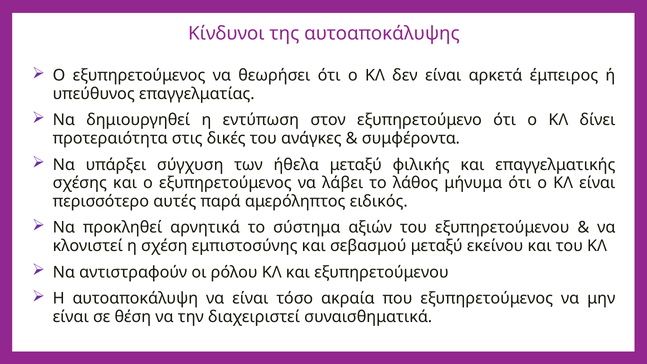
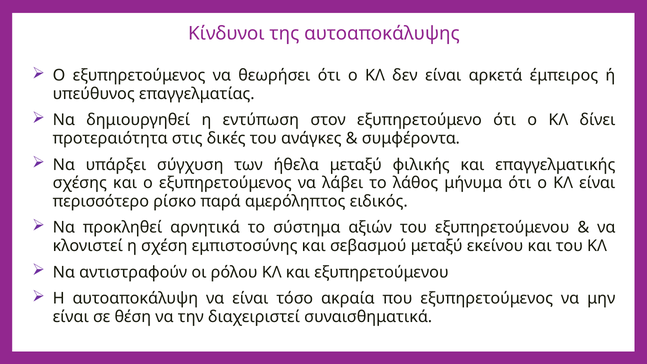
αυτές: αυτές -> ρίσκο (175, 201)
